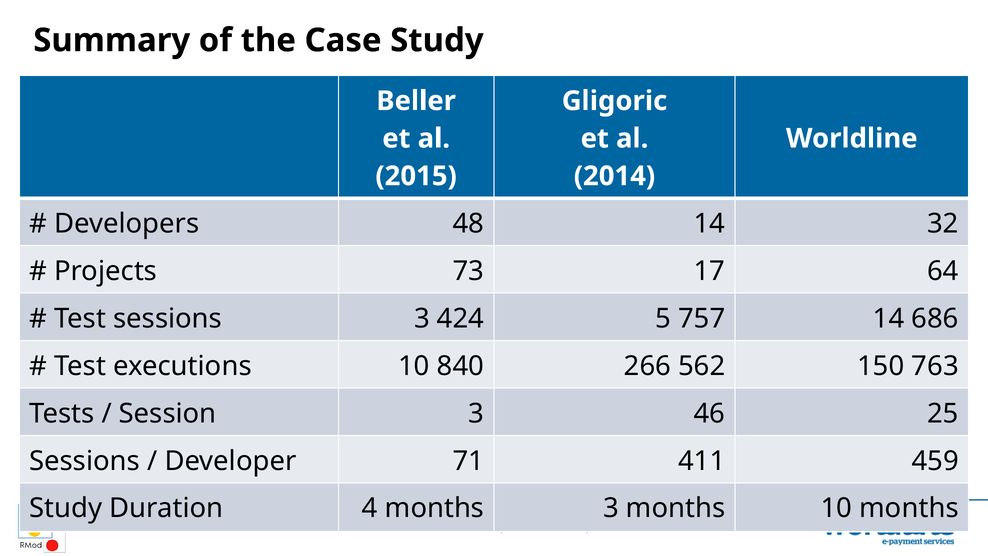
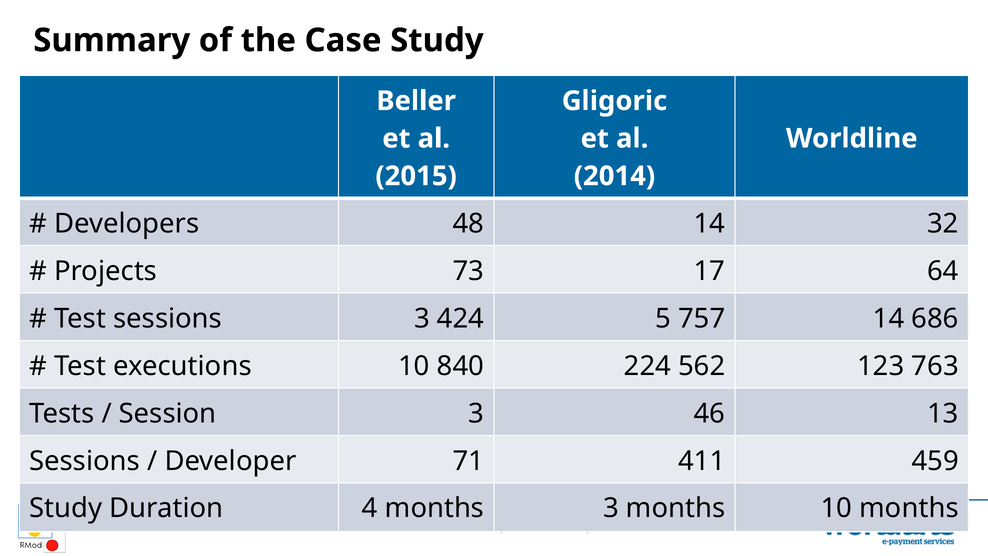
266: 266 -> 224 (647, 366)
150: 150 -> 123 (881, 366)
25: 25 -> 13 (943, 413)
